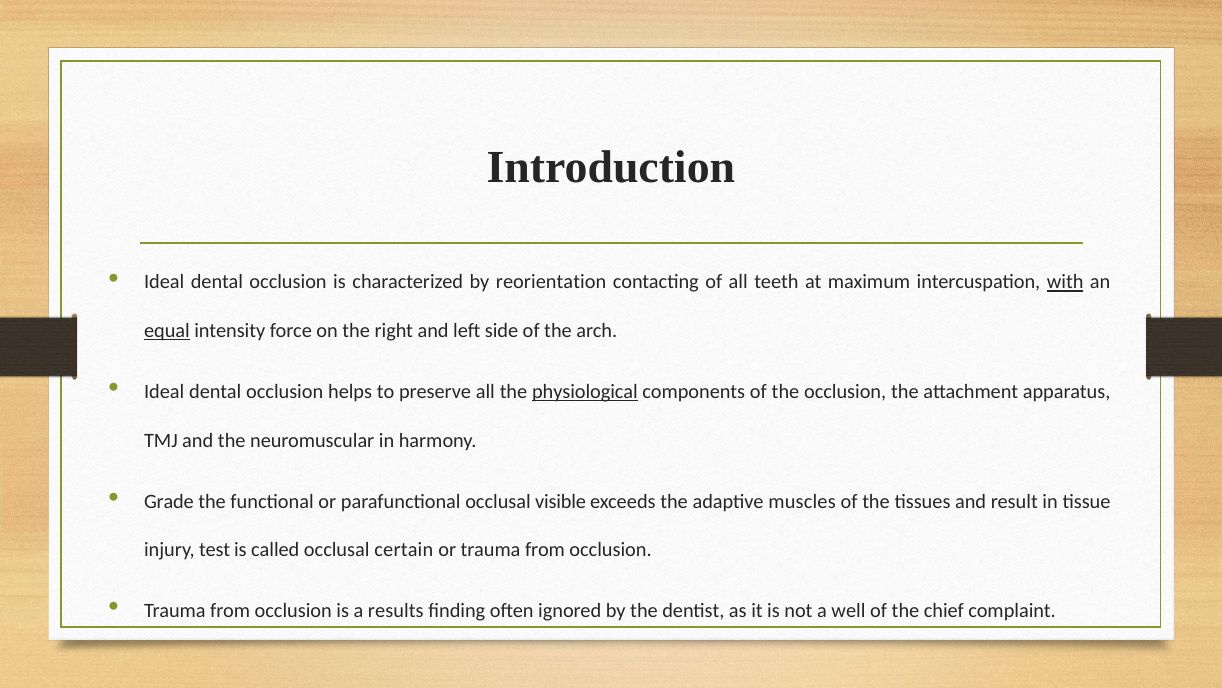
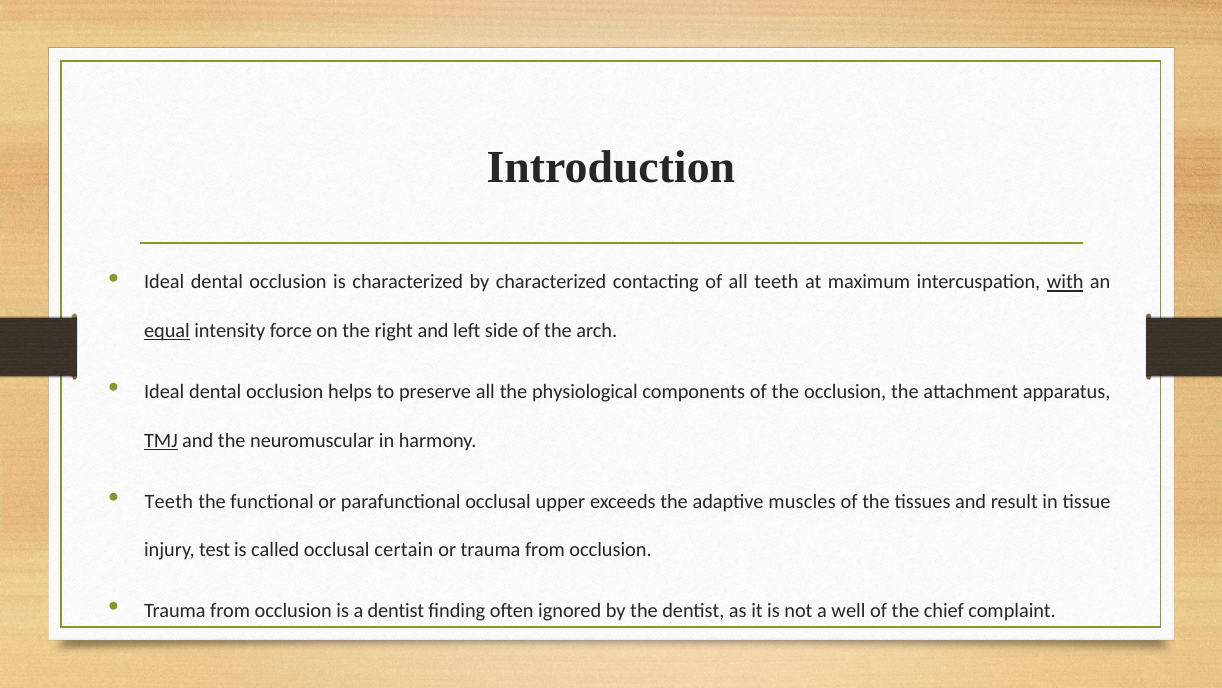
by reorientation: reorientation -> characterized (551, 282)
physiological underline: present -> none (585, 391)
TMJ underline: none -> present (161, 440)
Grade: Grade -> Teeth (169, 501)
visible: visible -> upper (560, 501)
a results: results -> dentist (396, 610)
